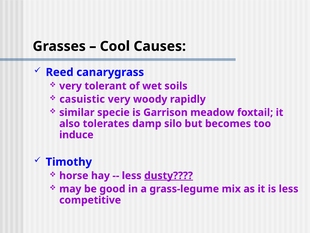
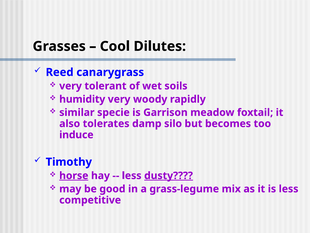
Causes: Causes -> Dilutes (160, 46)
casuistic: casuistic -> humidity (82, 99)
horse underline: none -> present (74, 175)
